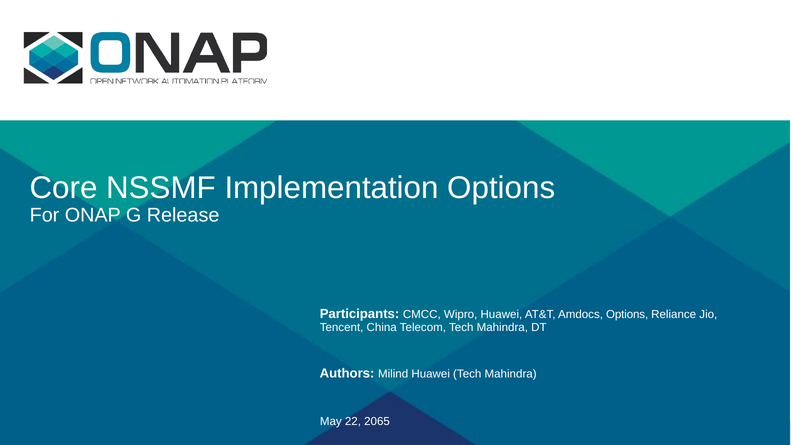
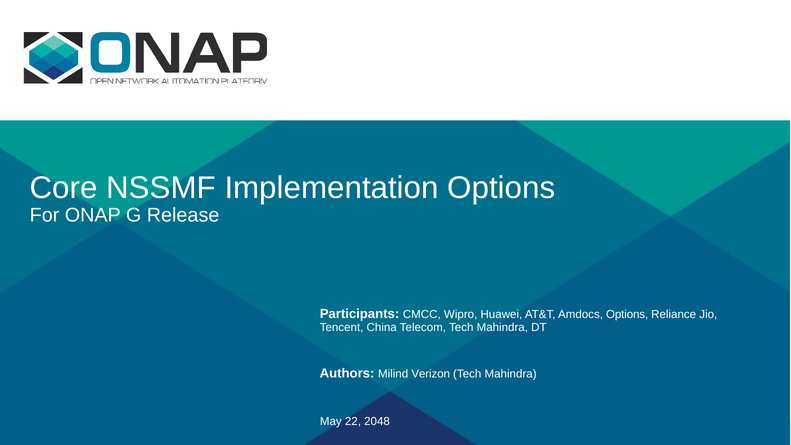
Milind Huawei: Huawei -> Verizon (431, 374)
2065: 2065 -> 2048 (377, 421)
